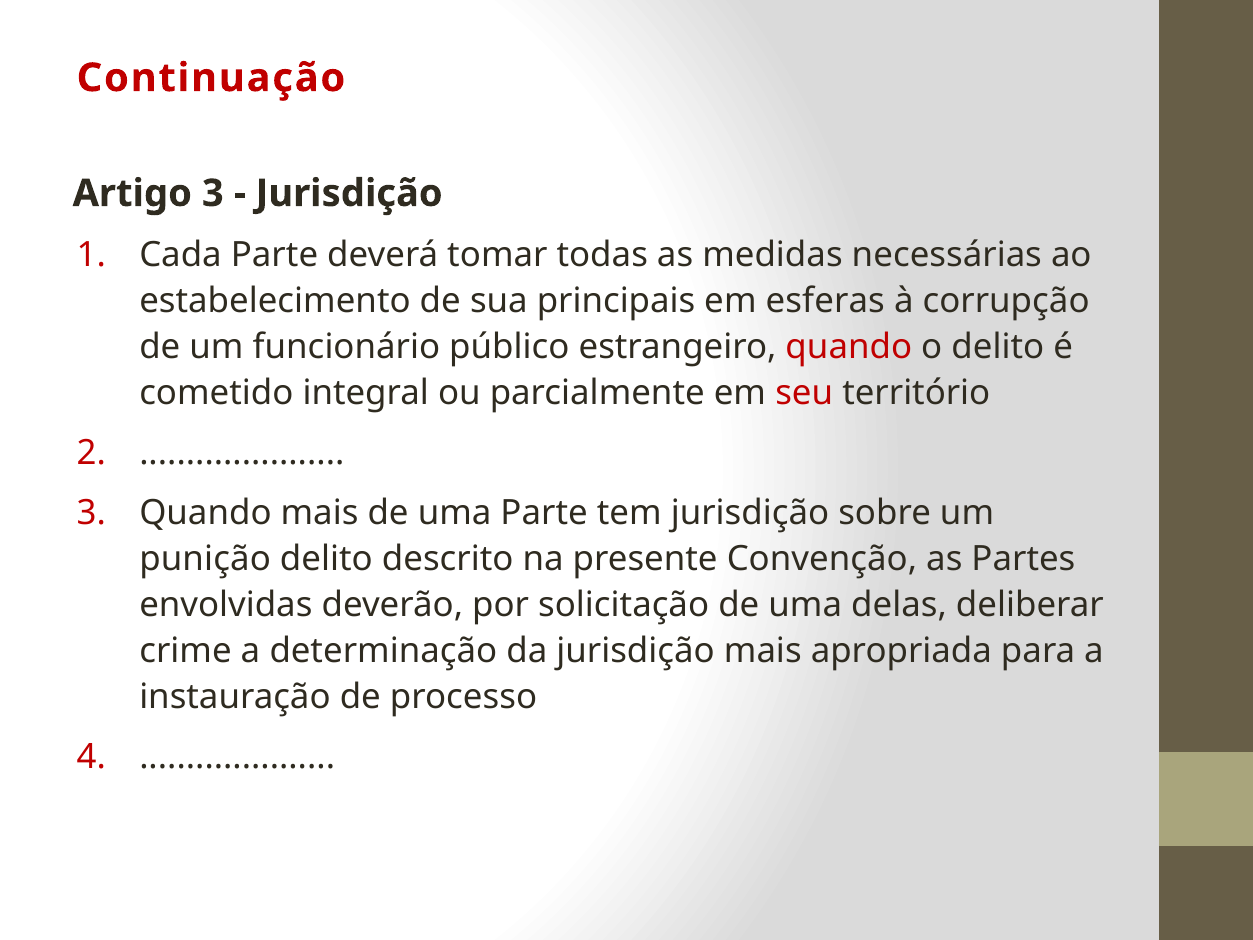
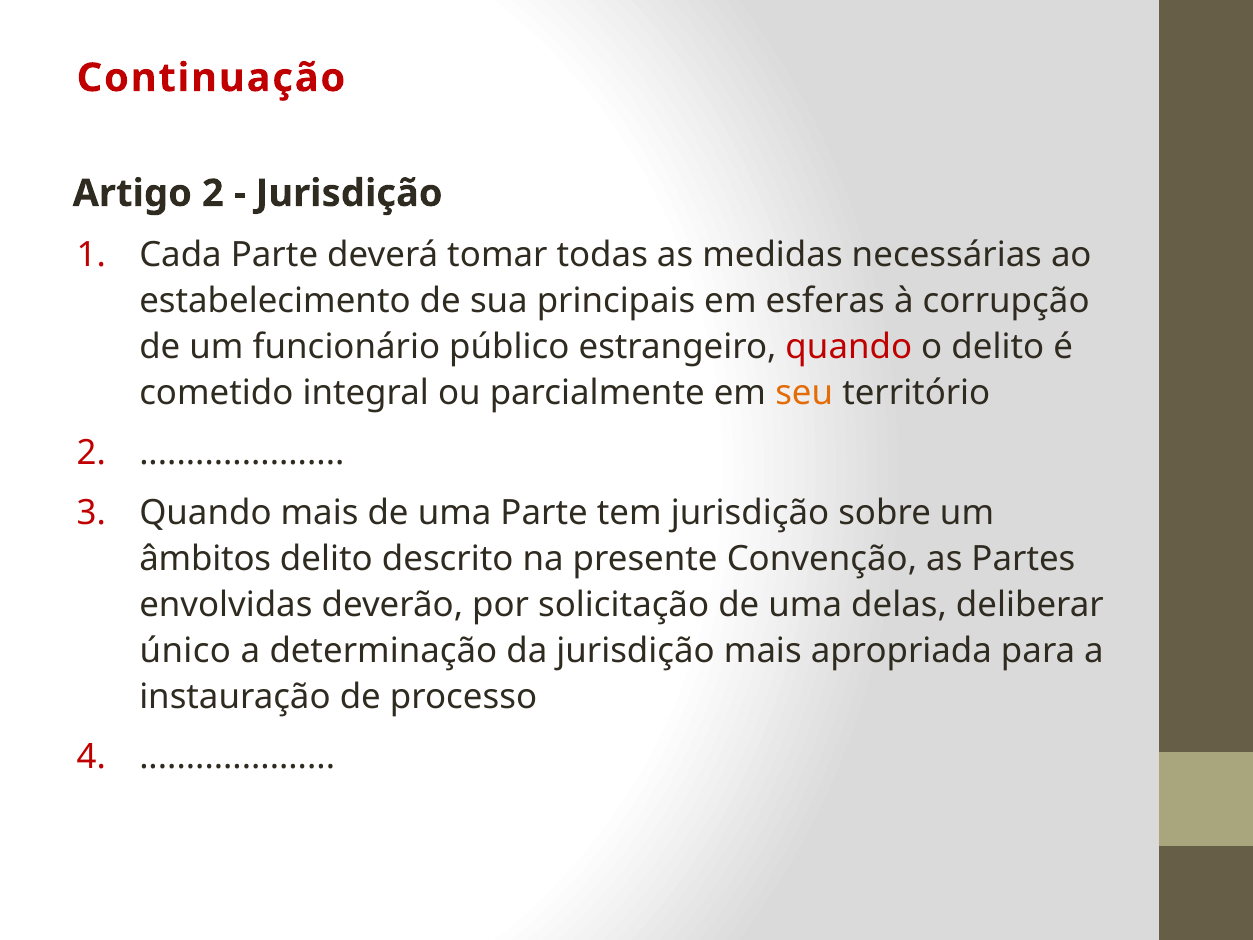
Artigo 3: 3 -> 2 (213, 193)
seu colour: red -> orange (804, 393)
punição: punição -> âmbitos (205, 559)
crime: crime -> único (185, 651)
